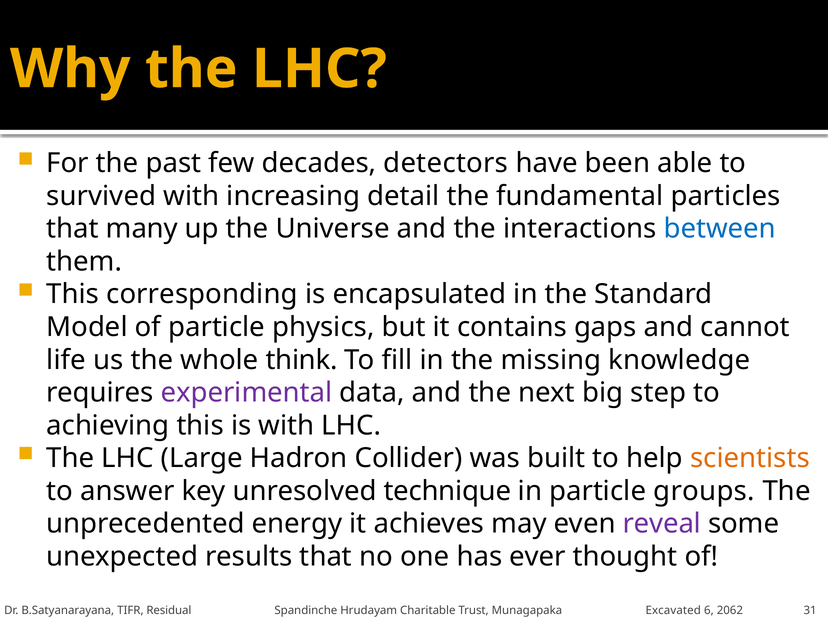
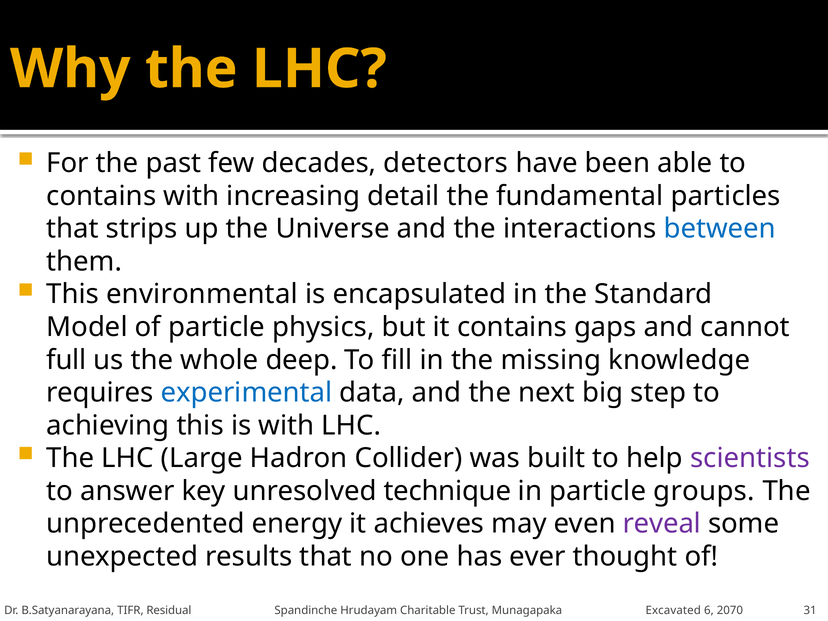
survived: survived -> contains (101, 196)
many: many -> strips (142, 229)
corresponding: corresponding -> environmental (202, 294)
life: life -> full (66, 360)
think: think -> deep (302, 360)
experimental colour: purple -> blue (246, 393)
scientists colour: orange -> purple (750, 458)
2062: 2062 -> 2070 (730, 610)
